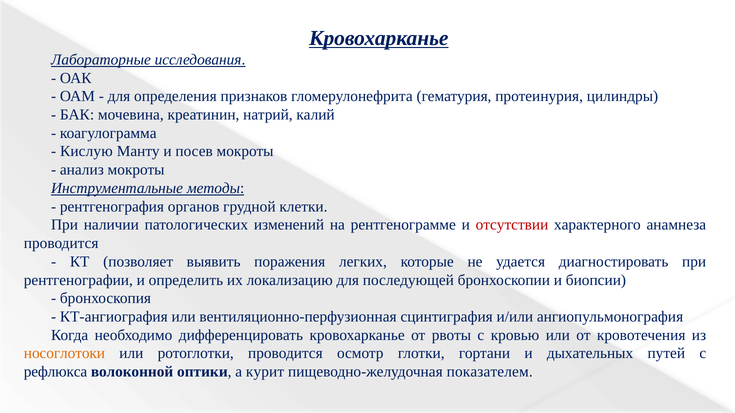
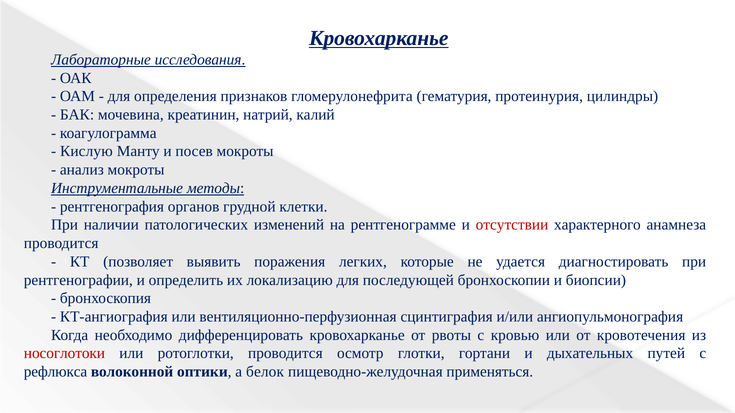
носоглотоки colour: orange -> red (64, 354)
курит: курит -> белок (265, 372)
показателем: показателем -> применяться (490, 372)
